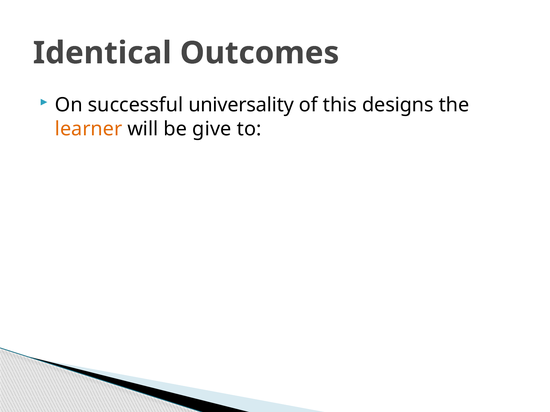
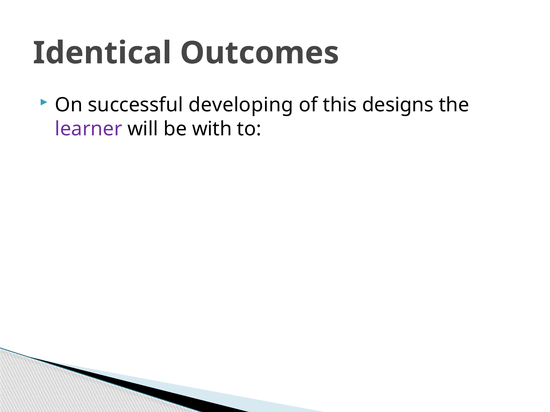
universality: universality -> developing (241, 105)
learner colour: orange -> purple (89, 129)
give: give -> with (212, 129)
